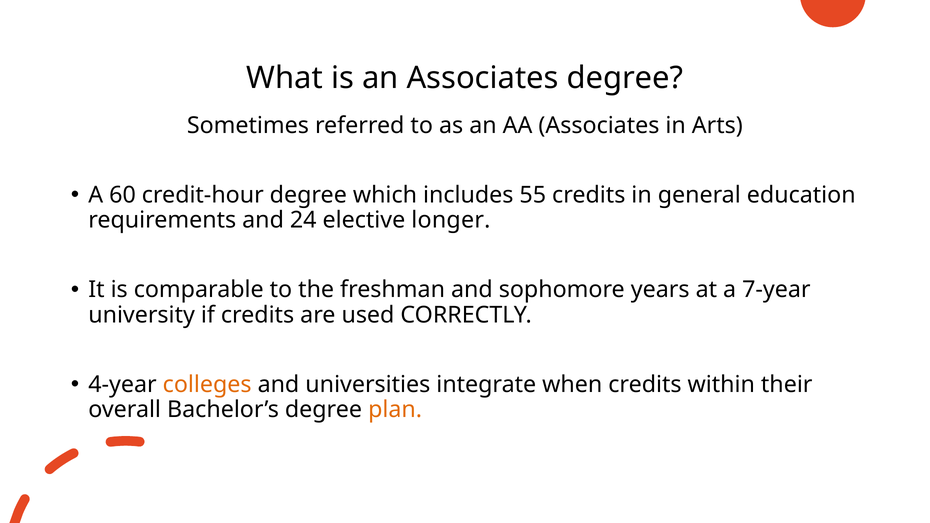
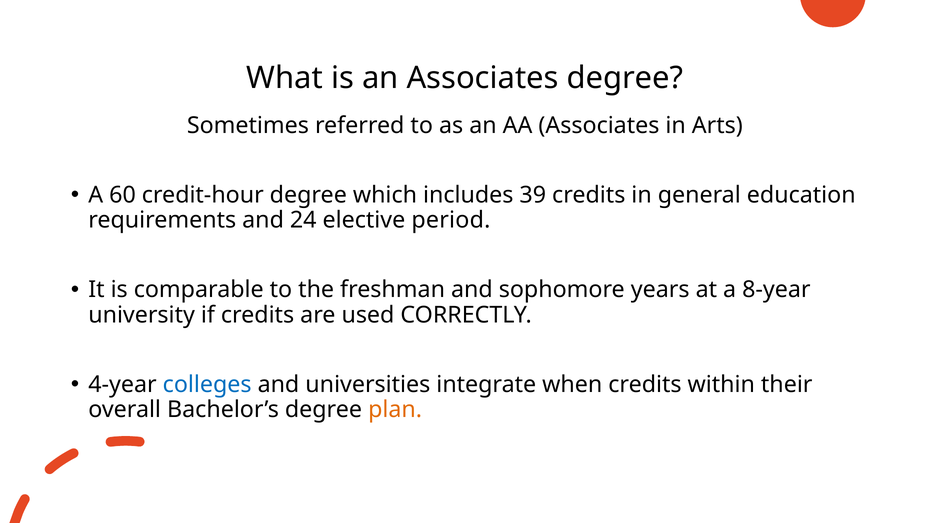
55: 55 -> 39 (533, 195)
longer: longer -> period (451, 220)
7-year: 7-year -> 8-year (776, 290)
colleges colour: orange -> blue (207, 385)
